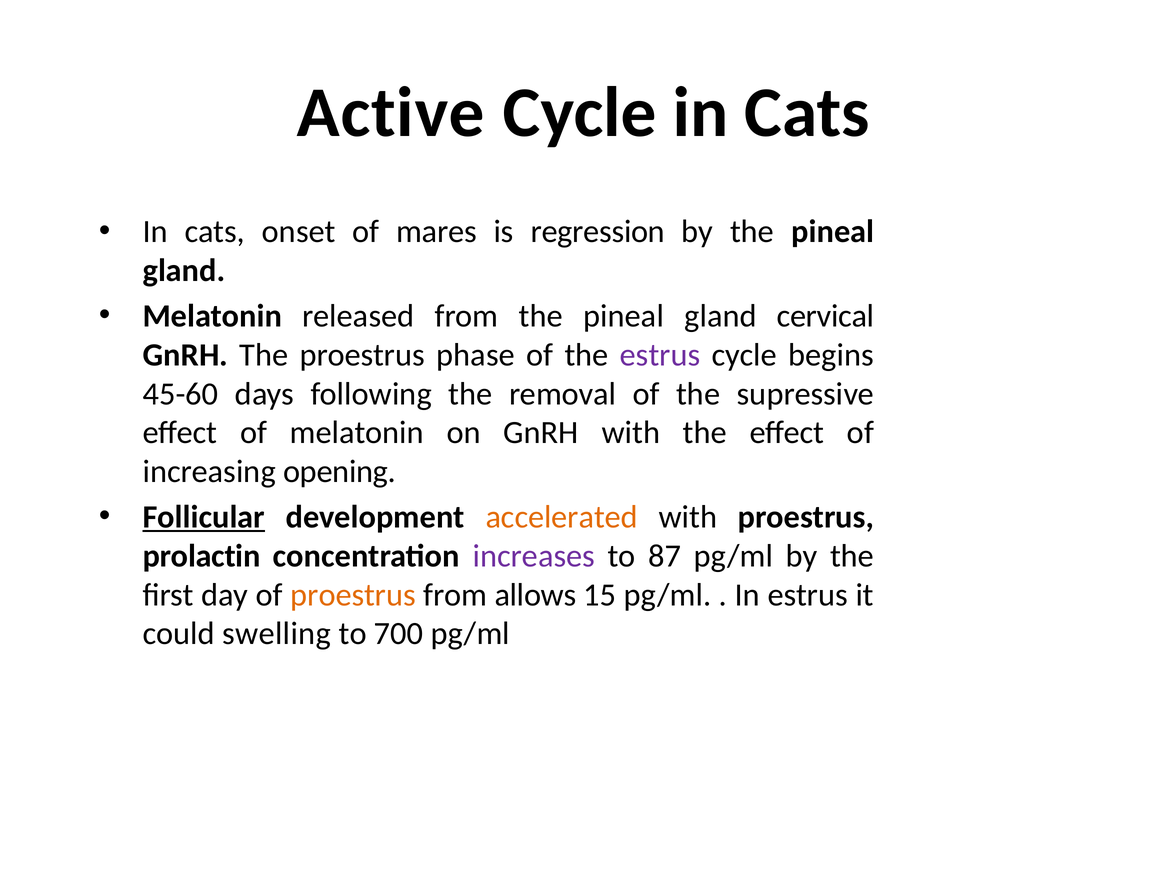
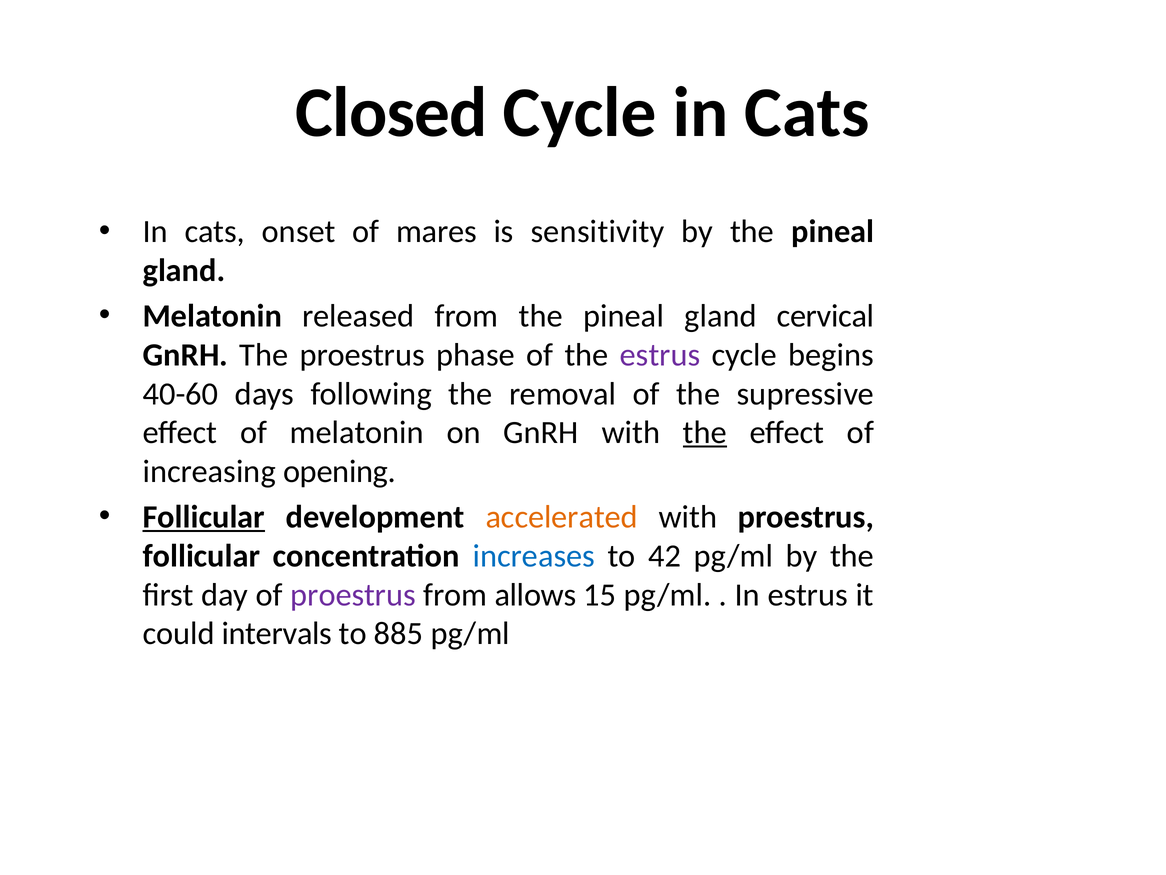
Active: Active -> Closed (391, 113)
regression: regression -> sensitivity (598, 232)
45-60: 45-60 -> 40-60 (180, 394)
the underline: none -> present (705, 432)
prolactin: prolactin -> follicular (201, 556)
increases colour: purple -> blue (534, 556)
87: 87 -> 42 (665, 556)
proestrus colour: orange -> purple (353, 594)
swelling: swelling -> intervals (277, 633)
700: 700 -> 885 (399, 633)
